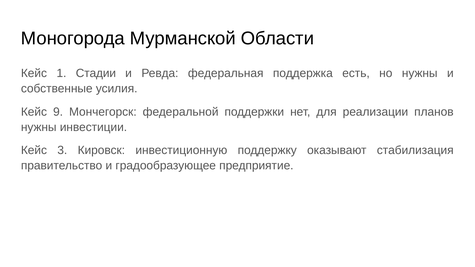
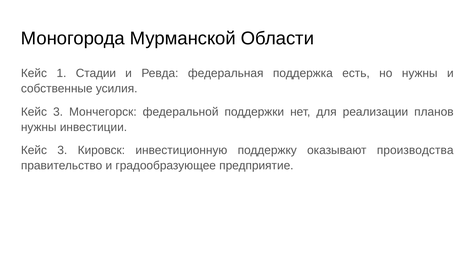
9: 9 -> 3 (58, 112)
стабилизация: стабилизация -> производства (415, 150)
